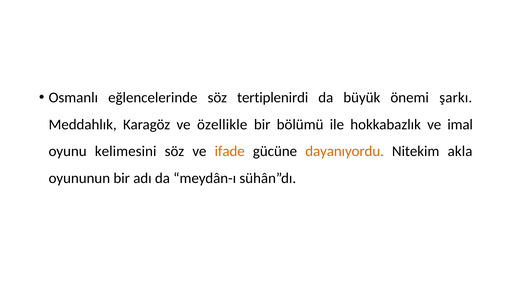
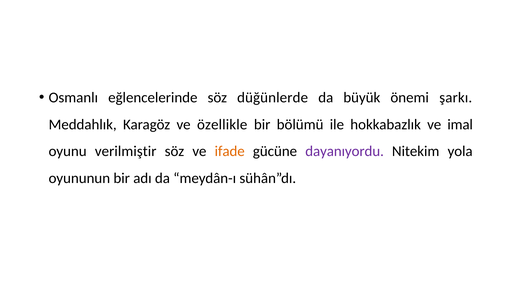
tertiplenirdi: tertiplenirdi -> düğünlerde (273, 98)
kelimesini: kelimesini -> verilmiştir (126, 151)
dayanıyordu colour: orange -> purple (345, 151)
akla: akla -> yola (460, 151)
